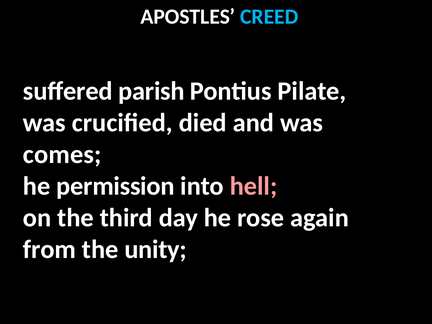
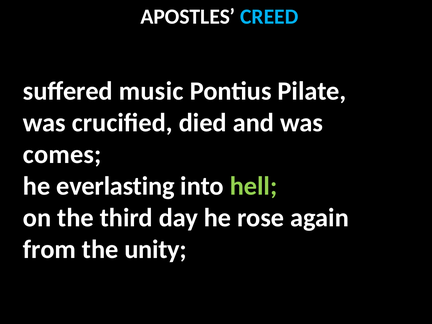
parish: parish -> music (151, 91)
permission: permission -> everlasting (115, 186)
hell colour: pink -> light green (254, 186)
